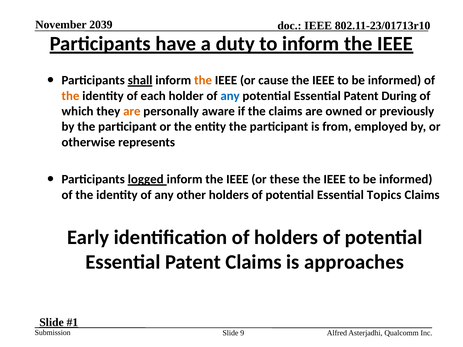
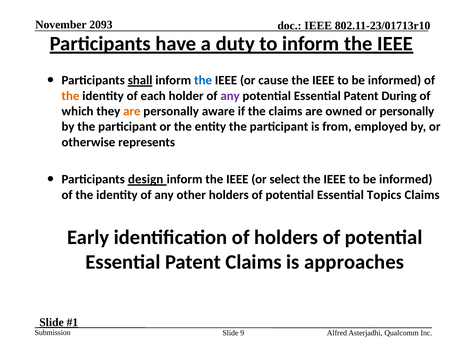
2039: 2039 -> 2093 (101, 25)
the colour: orange -> blue (203, 80)
any colour: blue -> purple (230, 96)
or previously: previously -> personally (407, 111)
logged: logged -> design (146, 180)
these: these -> select (285, 180)
